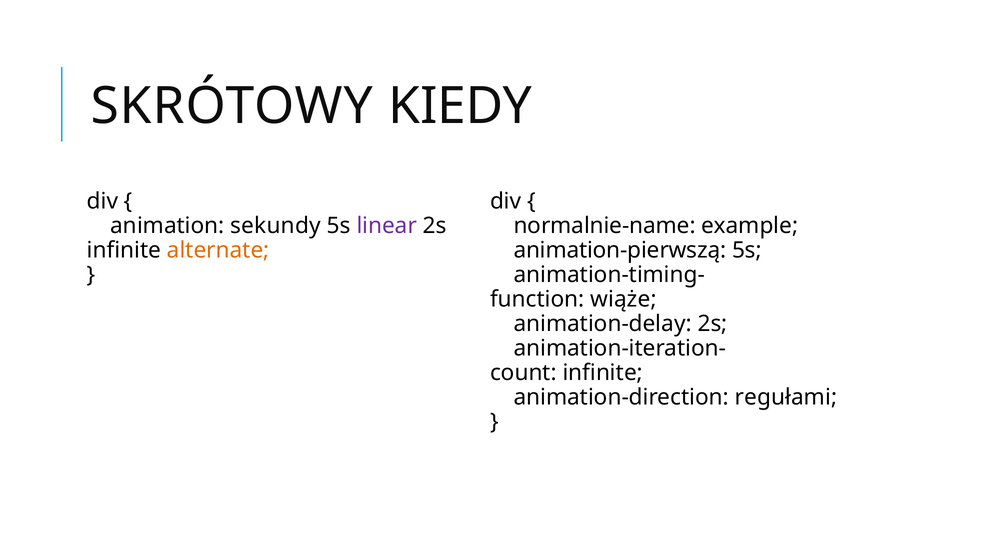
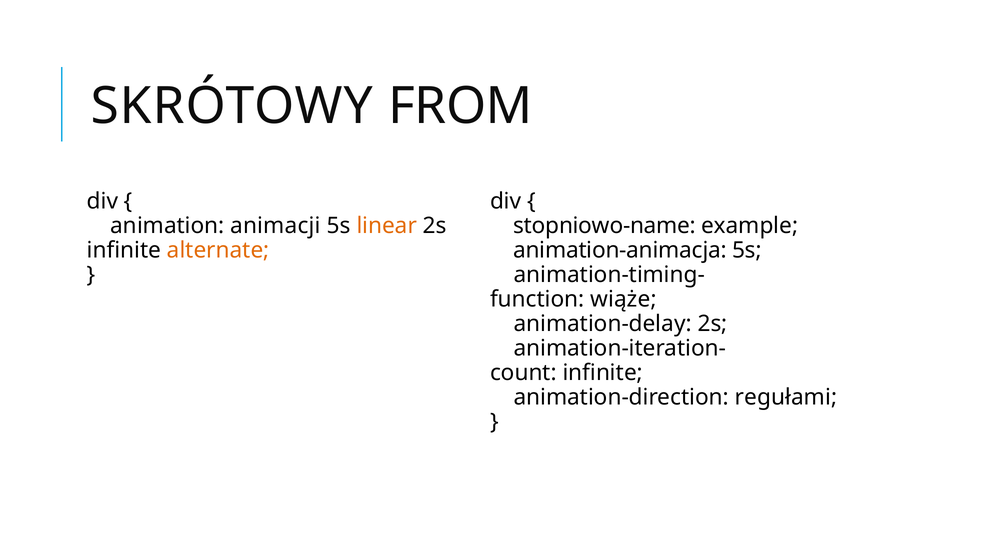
KIEDY: KIEDY -> FROM (460, 106)
sekundy: sekundy -> animacji (276, 226)
linear colour: purple -> orange (387, 226)
normalnie-name: normalnie-name -> stopniowo-name (605, 226)
animation-pierwszą: animation-pierwszą -> animation-animacja (620, 250)
